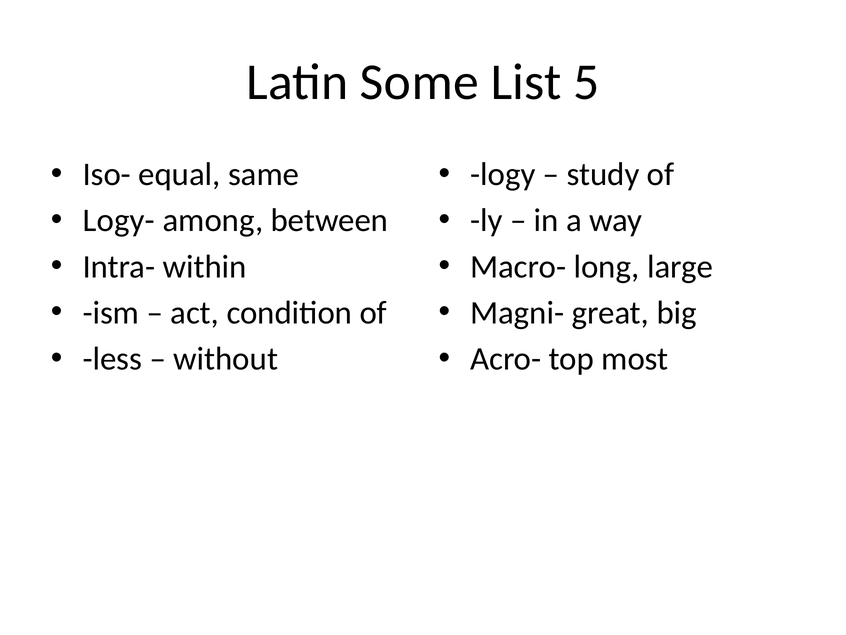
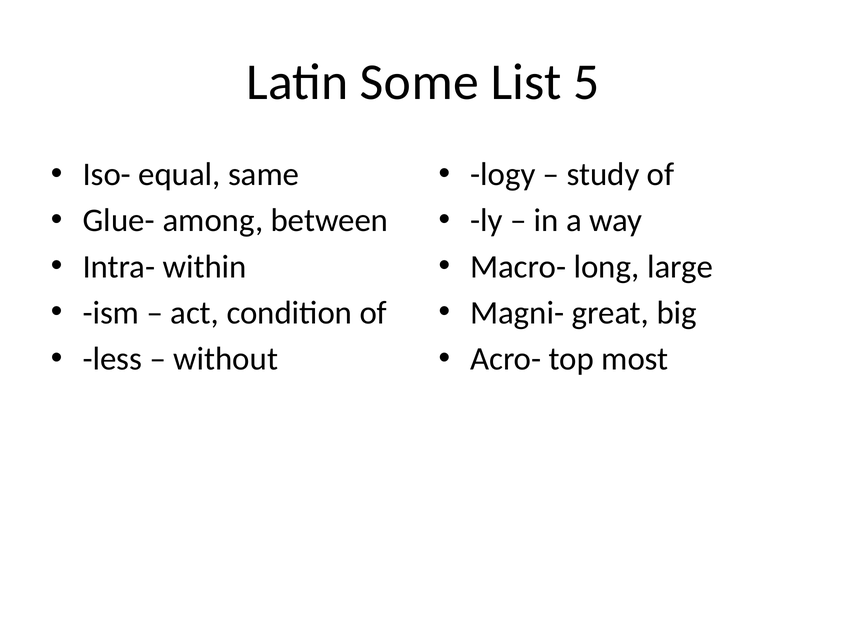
Logy-: Logy- -> Glue- (119, 220)
